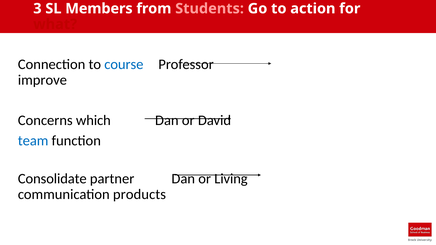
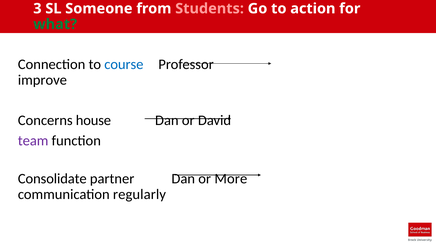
Members: Members -> Someone (99, 9)
what colour: red -> green (55, 24)
which: which -> house (93, 121)
team colour: blue -> purple (33, 141)
Living: Living -> More (231, 179)
products: products -> regularly (139, 195)
